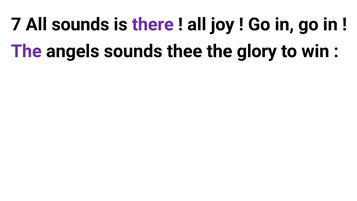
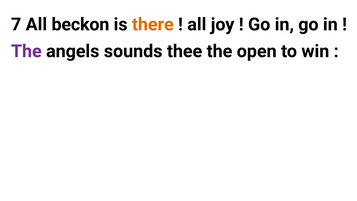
All sounds: sounds -> beckon (80, 24)
there colour: purple -> orange (153, 24)
glory: glory -> open (257, 51)
